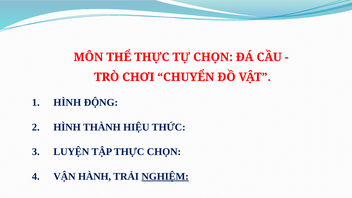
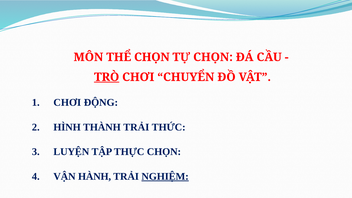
THỂ THỰC: THỰC -> CHỌN (152, 57)
TRÒ underline: none -> present (107, 77)
HÌNH: HÌNH -> CHƠI (67, 103)
THÀNH HIỆU: HIỆU -> TRẢI (136, 127)
